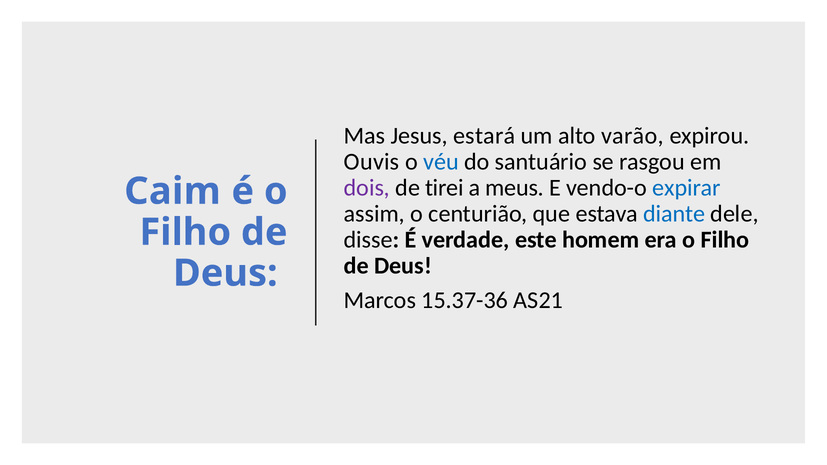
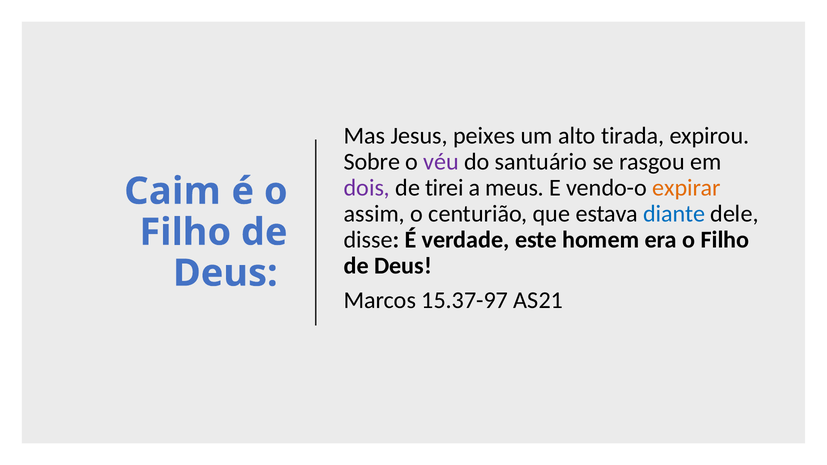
estará: estará -> peixes (484, 136)
varão: varão -> tirada (633, 136)
Ouvis: Ouvis -> Sobre (372, 162)
véu colour: blue -> purple (441, 162)
expirar colour: blue -> orange (687, 188)
15.37-36: 15.37-36 -> 15.37-97 (465, 300)
